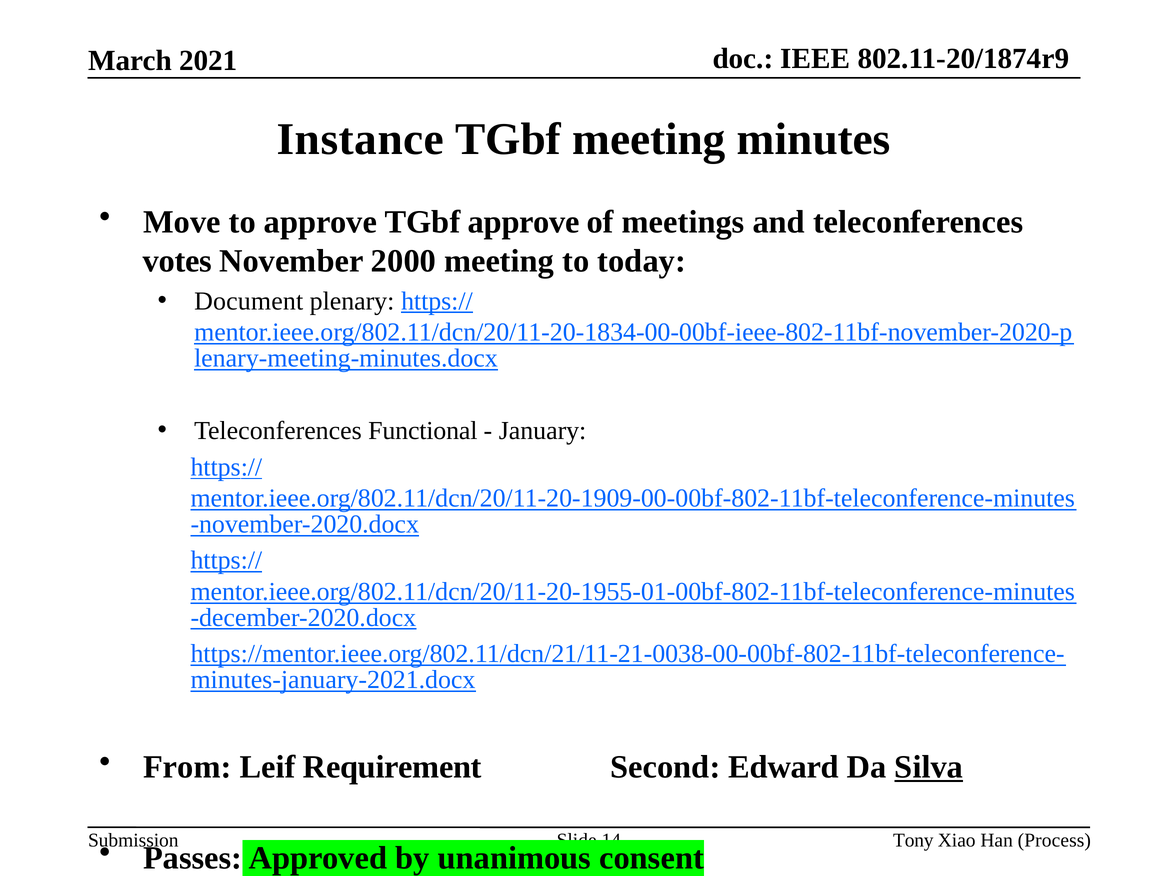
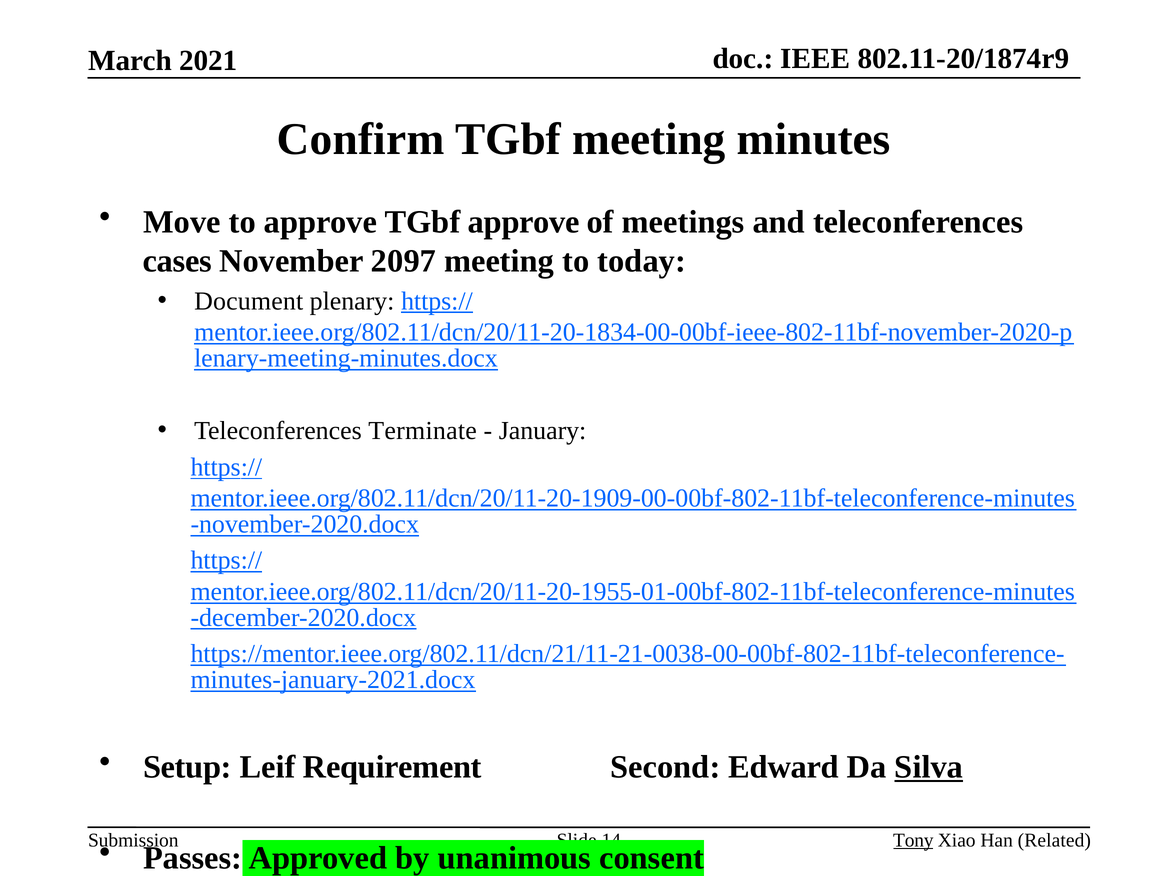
Instance: Instance -> Confirm (361, 139)
votes: votes -> cases (177, 261)
2000: 2000 -> 2097 (404, 261)
Functional: Functional -> Terminate (423, 431)
From: From -> Setup (187, 767)
Tony underline: none -> present (913, 840)
Process: Process -> Related (1054, 840)
